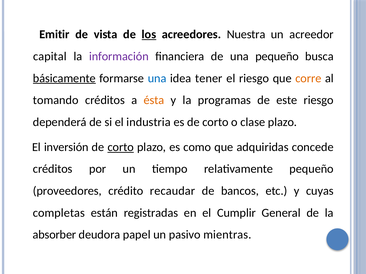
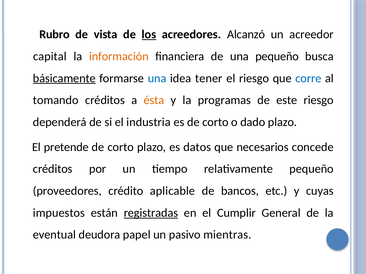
Emitir: Emitir -> Rubro (54, 34)
Nuestra: Nuestra -> Alcanzó (246, 34)
información colour: purple -> orange (119, 56)
corre colour: orange -> blue (308, 78)
clase: clase -> dado (253, 122)
inversión: inversión -> pretende (66, 147)
corto underline: present -> none (121, 147)
como: como -> datos (197, 147)
adquiridas: adquiridas -> necesarios (263, 147)
recaudar: recaudar -> aplicable (173, 191)
completas: completas -> impuestos (59, 213)
registradas underline: none -> present (151, 213)
absorber: absorber -> eventual (54, 235)
